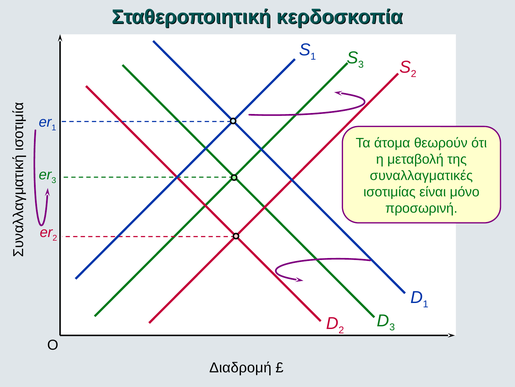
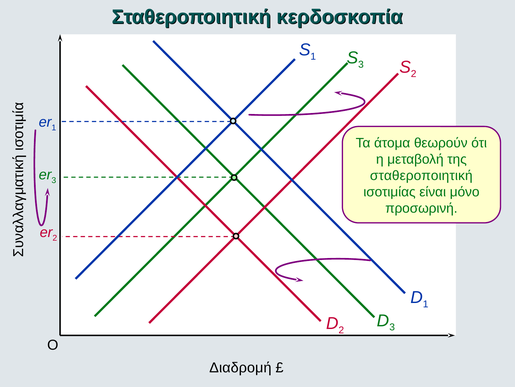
συναλλαγματικές: συναλλαγματικές -> σταθεροποιητική (421, 175)
